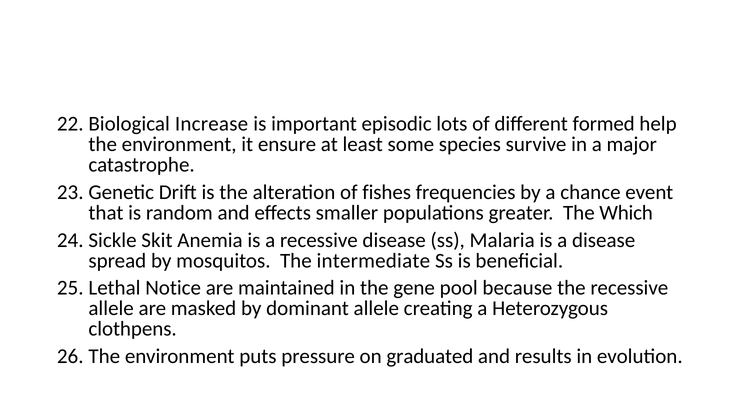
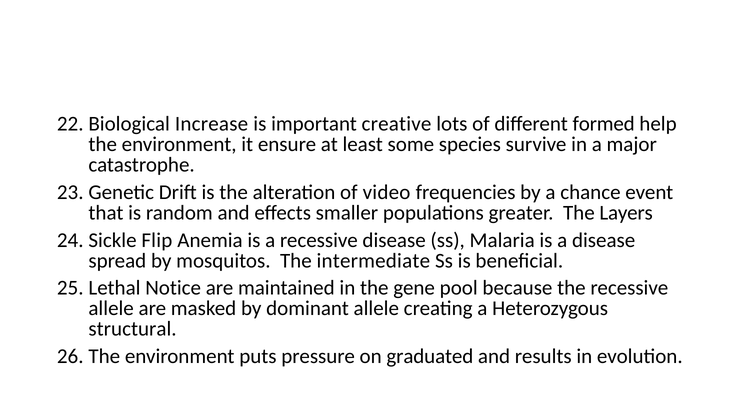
episodic: episodic -> creative (396, 124)
fishes: fishes -> video (387, 192)
Which: Which -> Layers (626, 213)
Skit: Skit -> Flip (157, 240)
clothpens: clothpens -> structural (133, 329)
